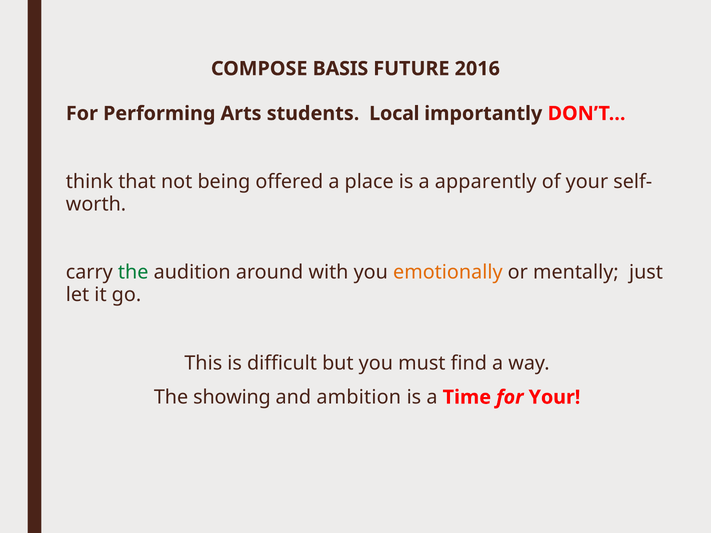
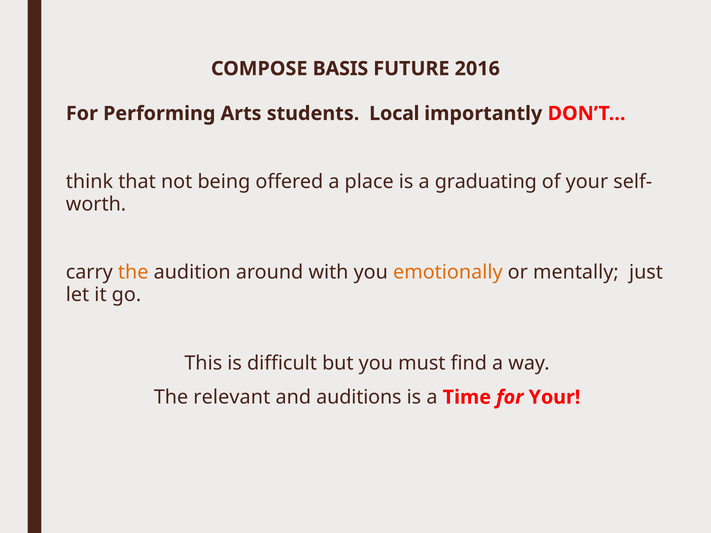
apparently: apparently -> graduating (486, 182)
the colour: green -> orange (133, 273)
showing: showing -> relevant (232, 397)
ambition: ambition -> auditions (359, 397)
